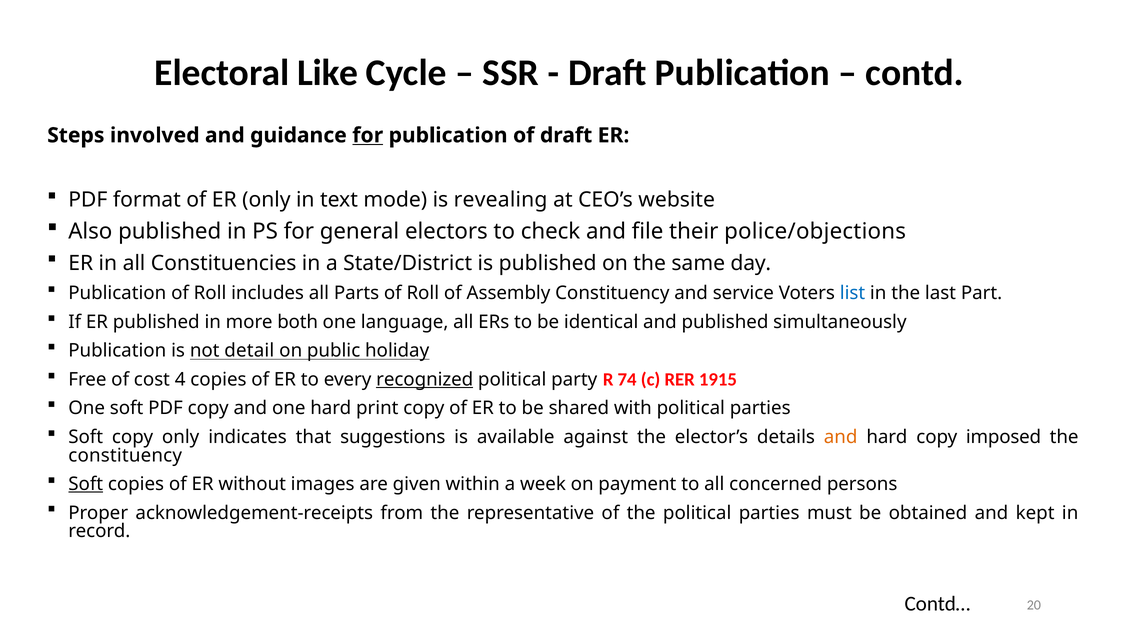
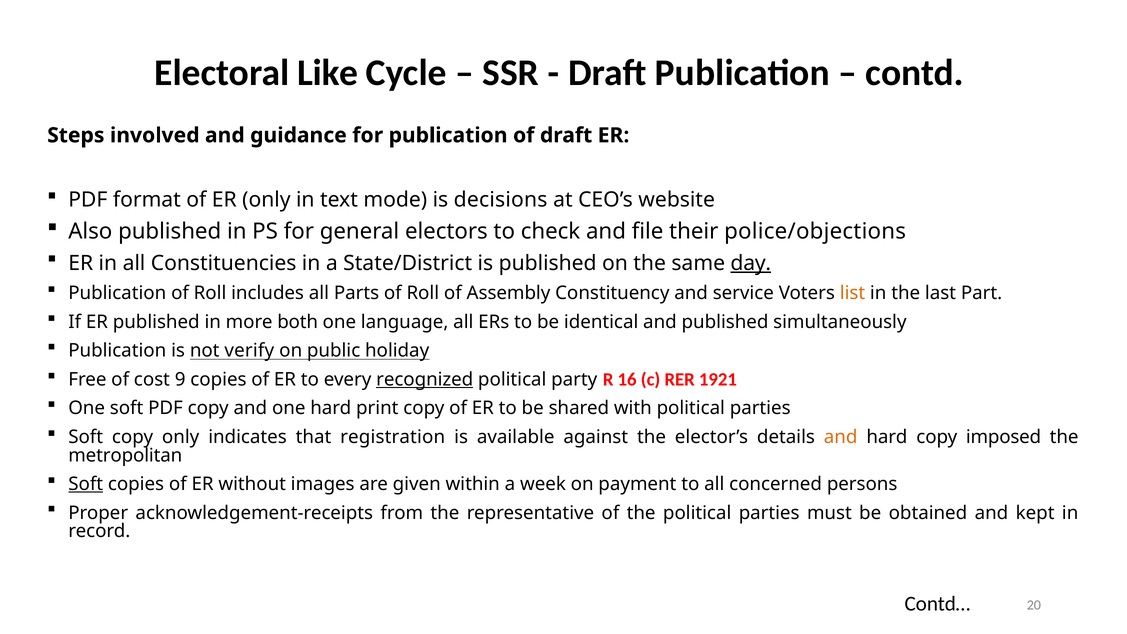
for underline: present -> none (368, 135)
revealing: revealing -> decisions (501, 200)
day underline: none -> present (751, 263)
list colour: blue -> orange (853, 293)
detail: detail -> verify (249, 351)
4: 4 -> 9 (180, 379)
74: 74 -> 16 (627, 379)
1915: 1915 -> 1921 (718, 379)
suggestions: suggestions -> registration (393, 437)
constituency: constituency -> metropolitan (125, 455)
